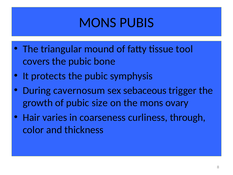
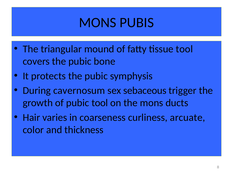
pubic size: size -> tool (100, 103)
ovary: ovary -> ducts (177, 103)
through: through -> arcuate (188, 117)
